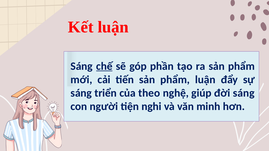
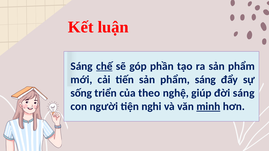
phẩm luận: luận -> sáng (205, 80)
sáng: sáng -> sống (81, 93)
minh underline: none -> present (208, 107)
